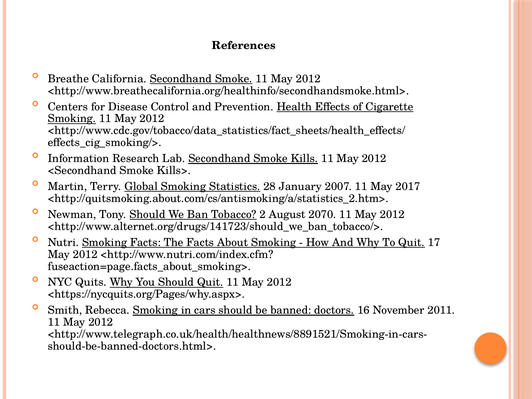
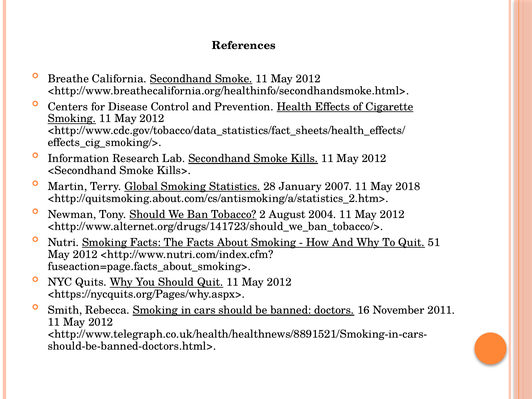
2017: 2017 -> 2018 (408, 187)
2070: 2070 -> 2004 (322, 214)
17: 17 -> 51 (434, 242)
